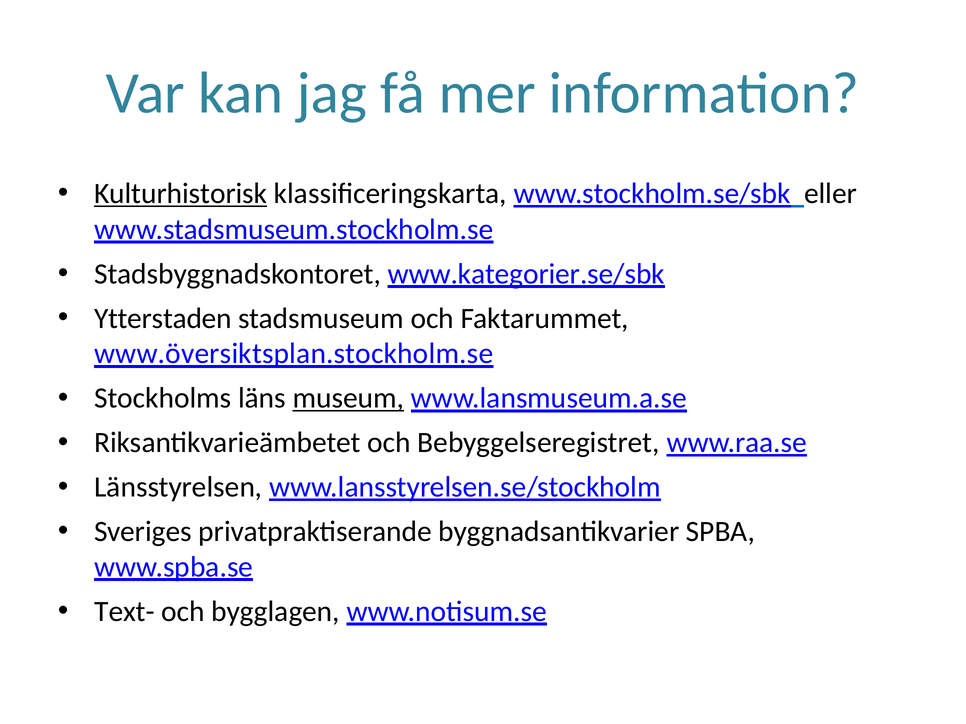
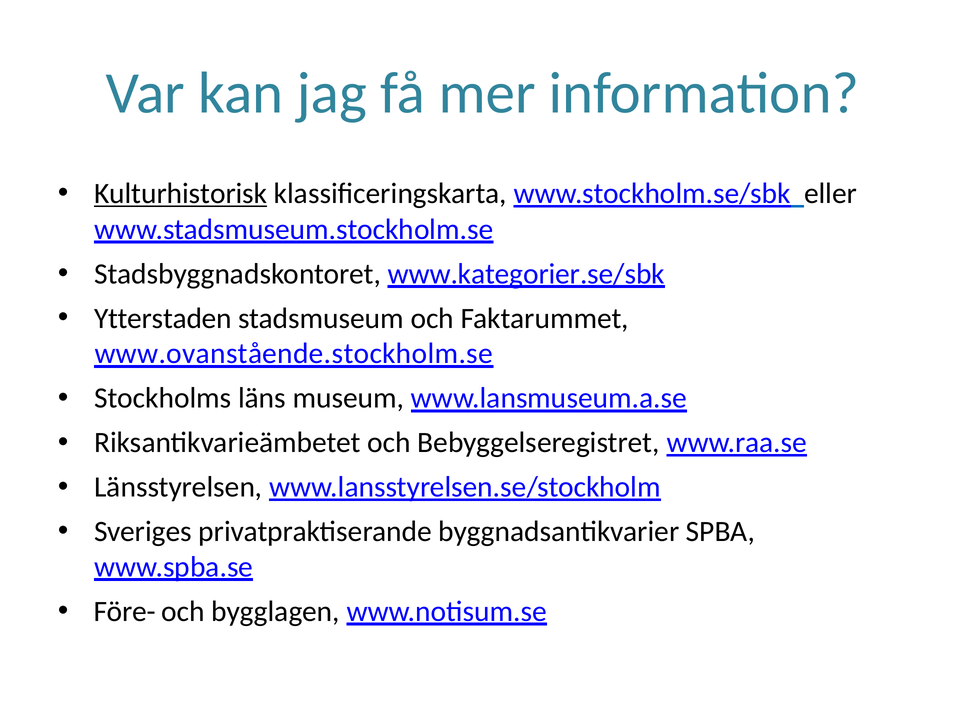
www.översiktsplan.stockholm.se: www.översiktsplan.stockholm.se -> www.ovanstående.stockholm.se (294, 354)
museum underline: present -> none (348, 398)
Text-: Text- -> Före- (125, 612)
